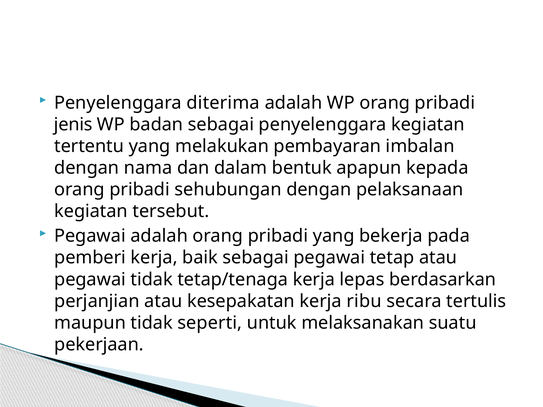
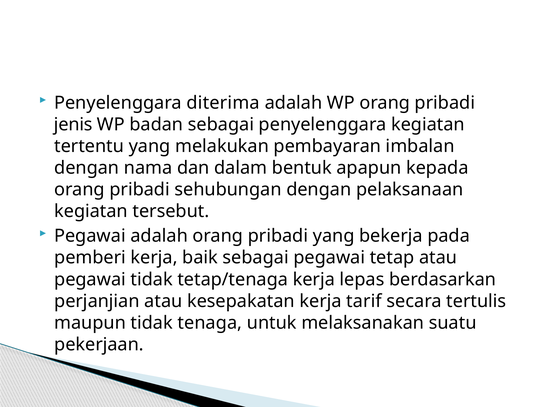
ribu: ribu -> tarif (364, 301)
seperti: seperti -> tenaga (210, 323)
